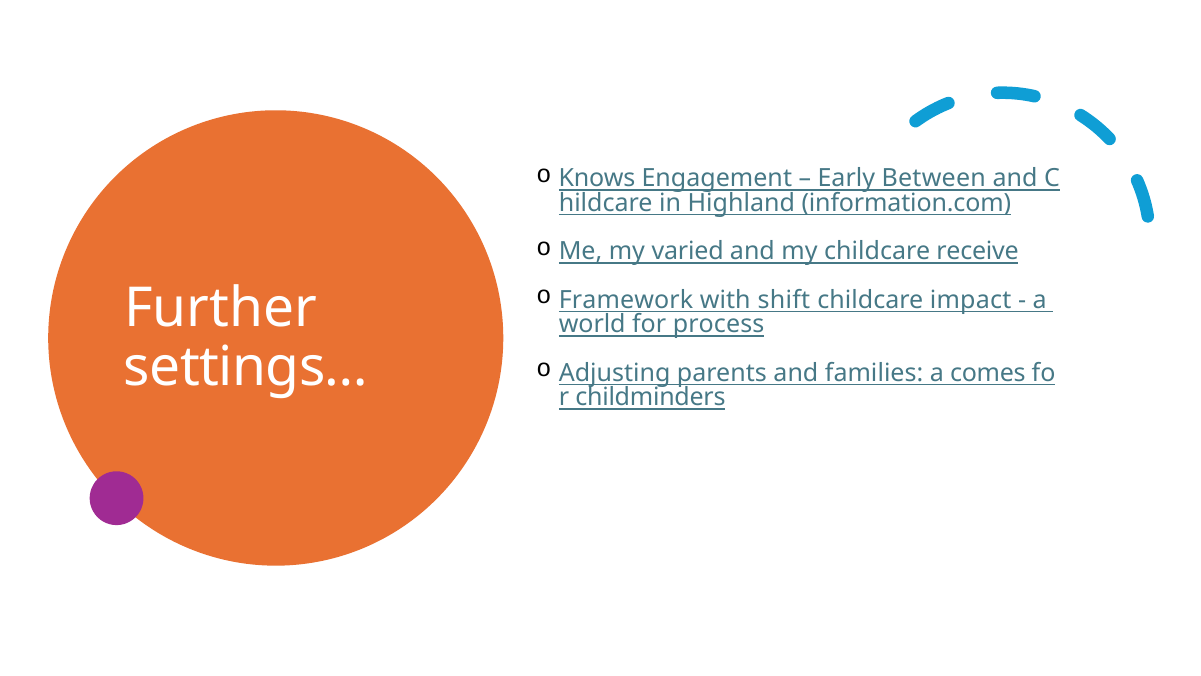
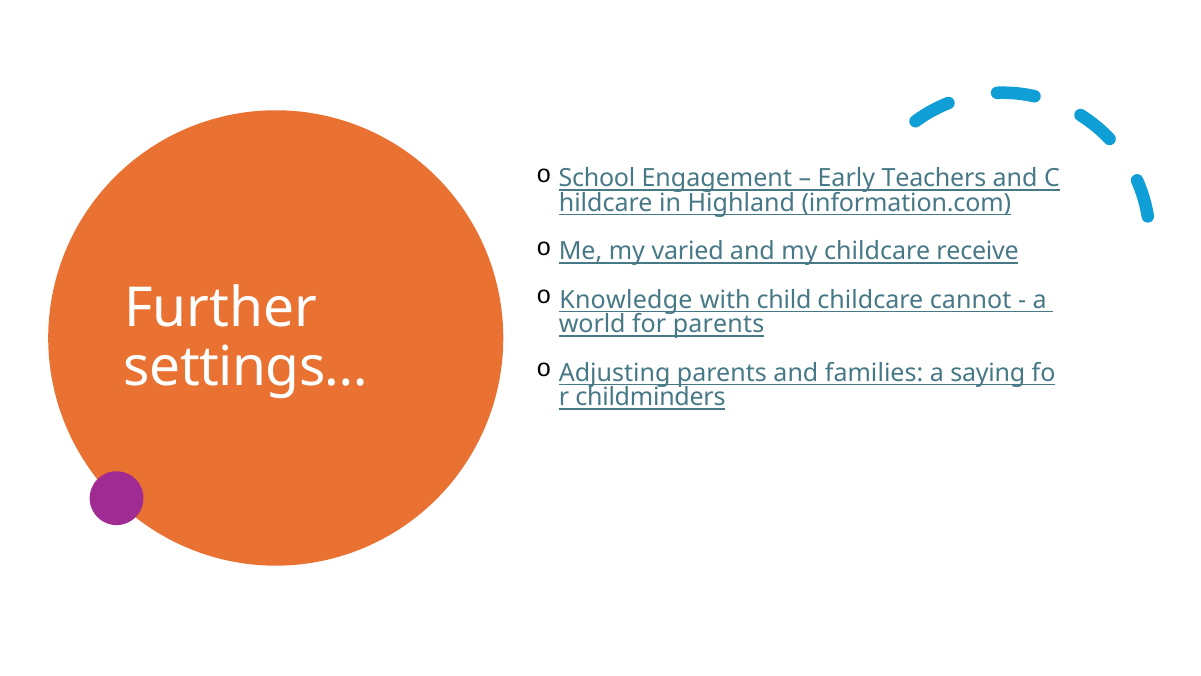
Knows: Knows -> School (597, 179)
Between: Between -> Teachers (934, 179)
Framework: Framework -> Knowledge (626, 300)
shift: shift -> child (784, 300)
impact: impact -> cannot (971, 300)
for process: process -> parents (719, 324)
comes: comes -> saying (988, 373)
